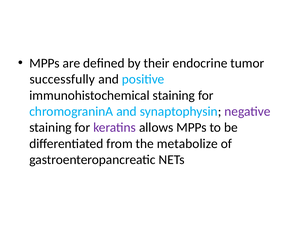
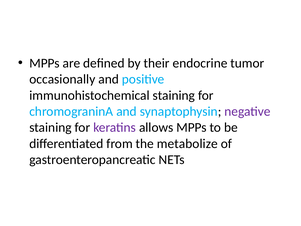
successfully: successfully -> occasionally (62, 79)
